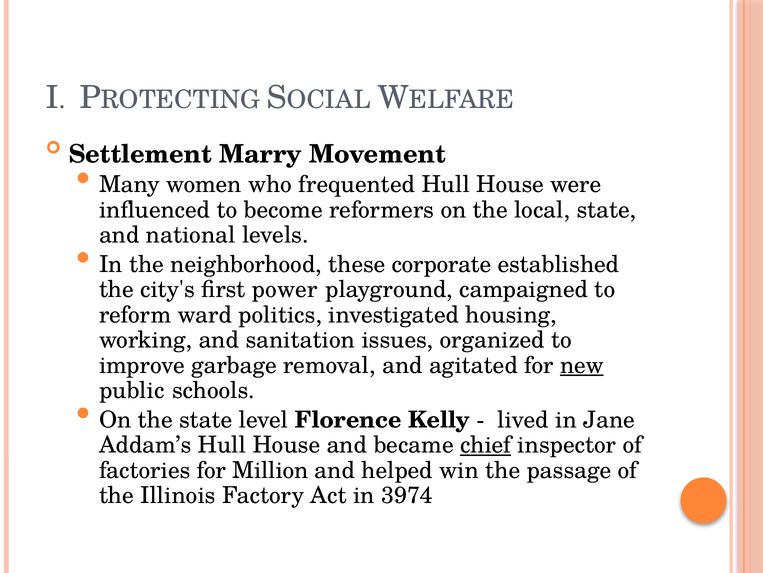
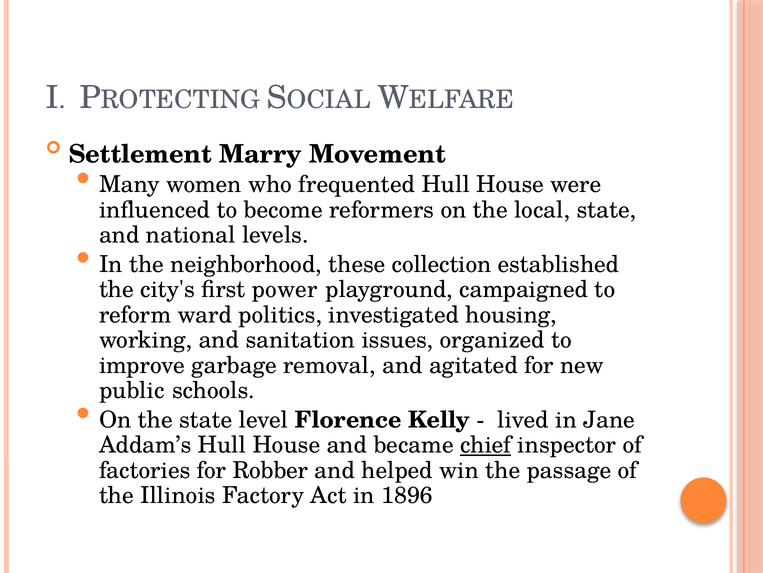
corporate: corporate -> collection (442, 264)
new underline: present -> none (582, 365)
Million: Million -> Robber (270, 470)
3974: 3974 -> 1896 (407, 495)
